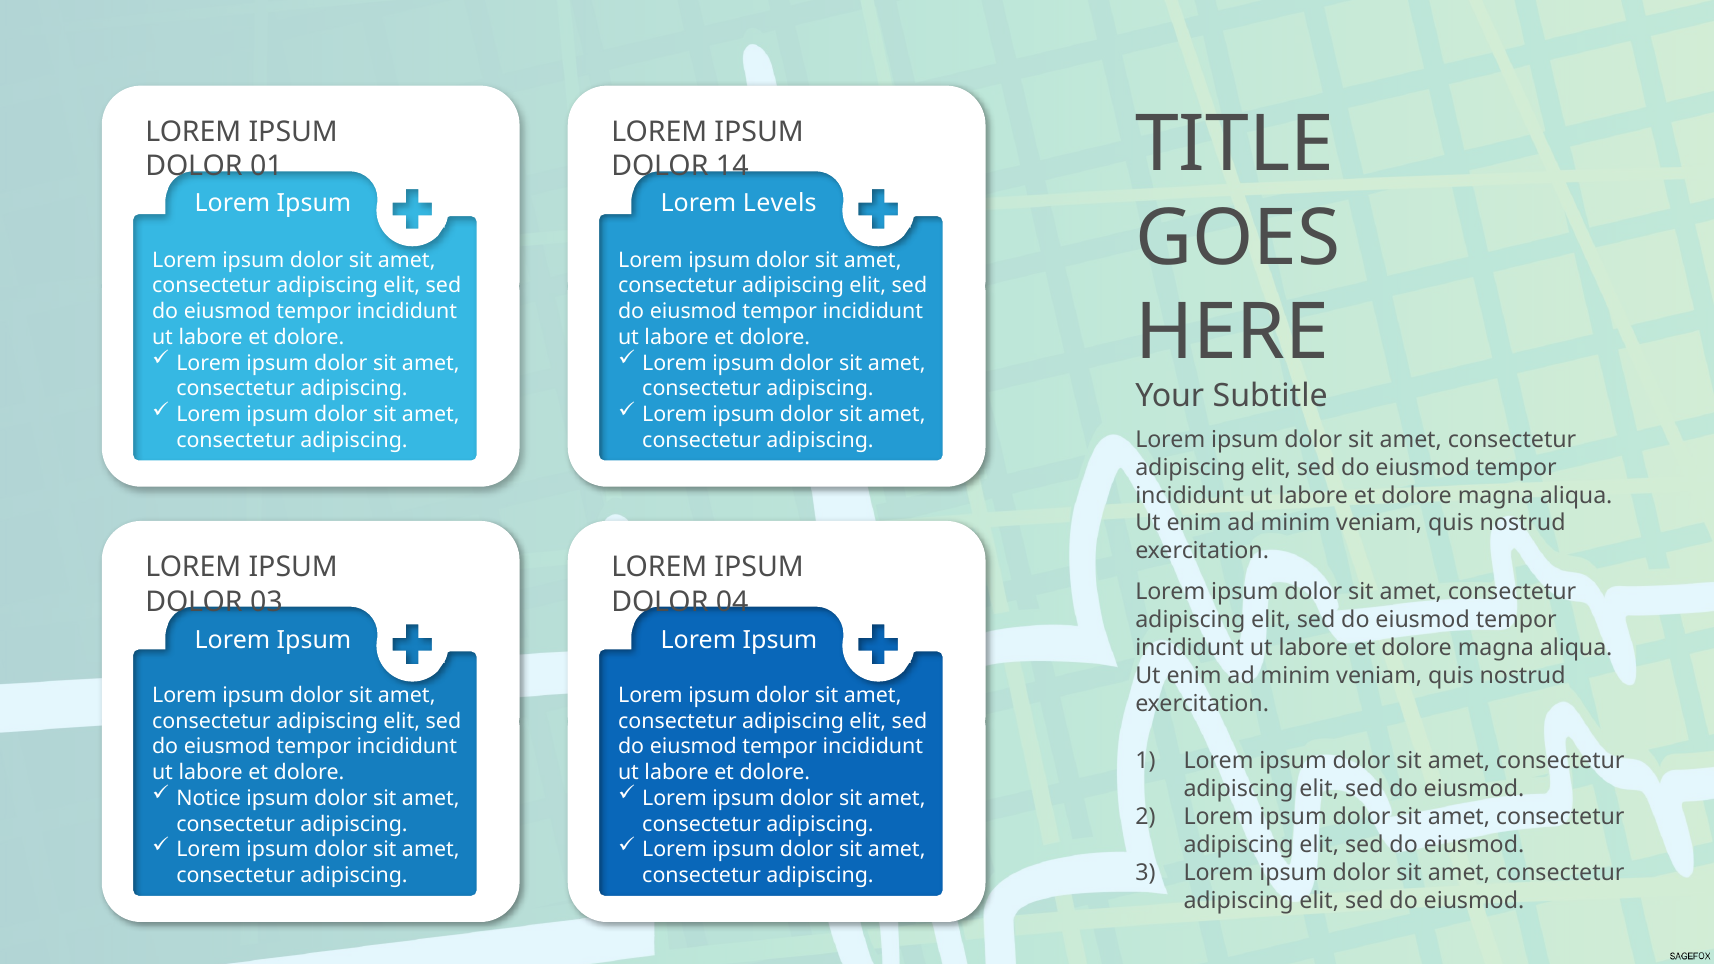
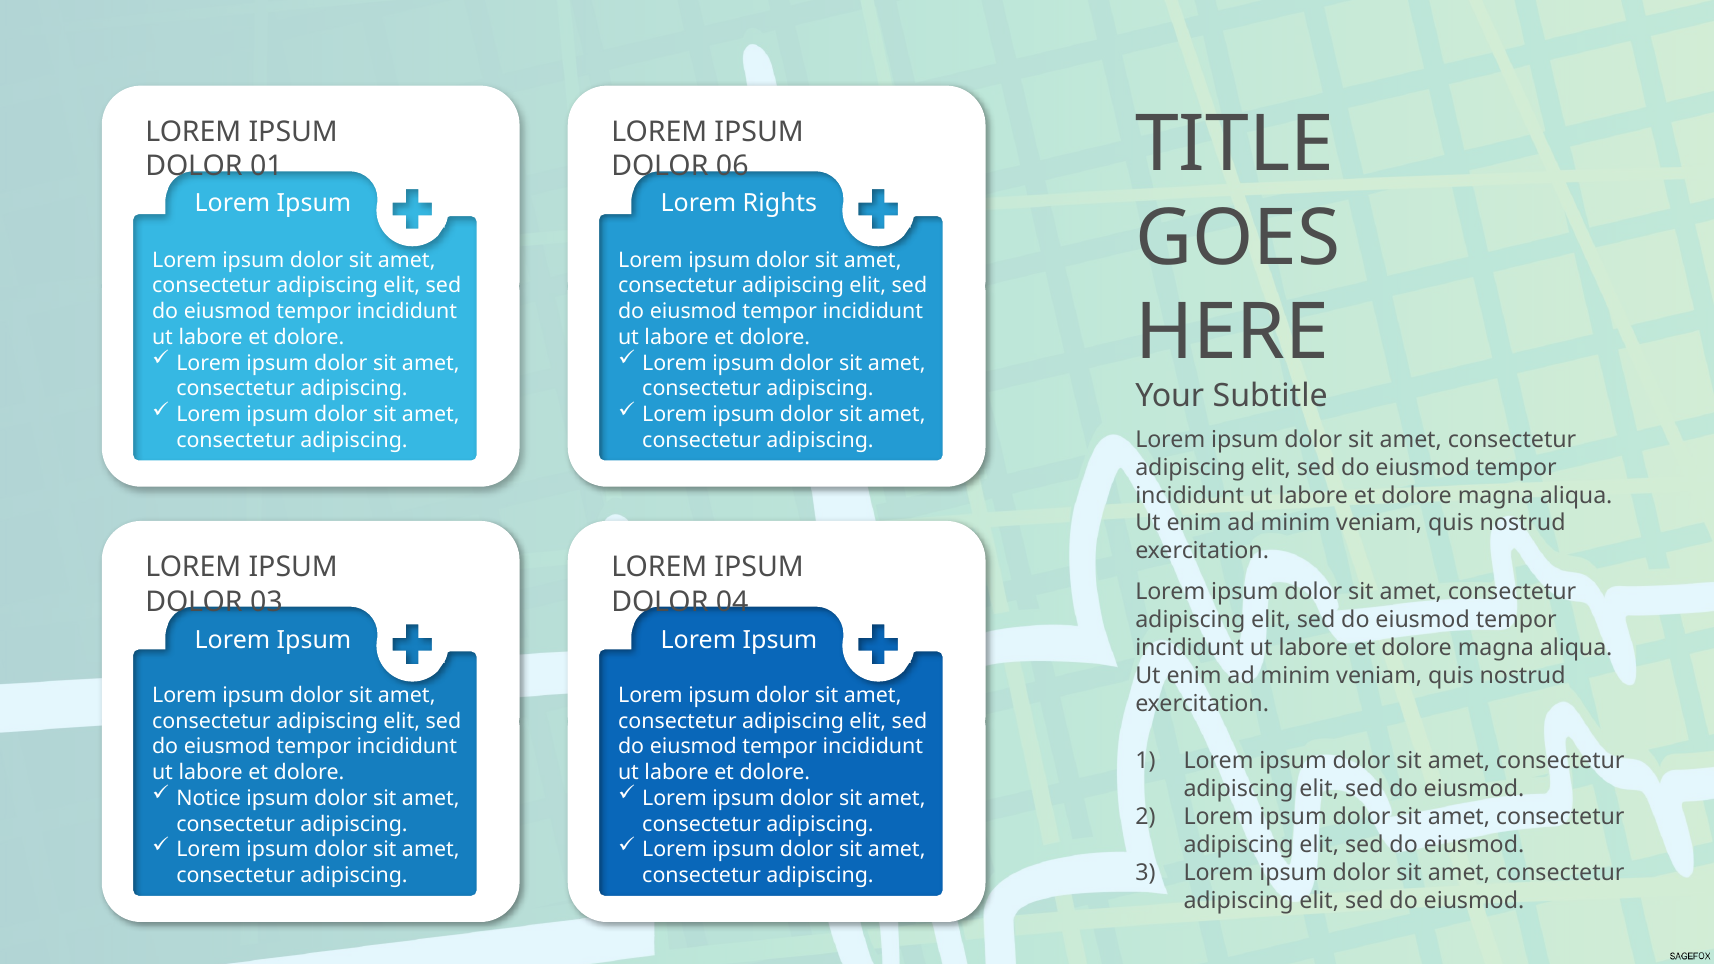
14: 14 -> 06 (732, 167)
Levels: Levels -> Rights (780, 203)
